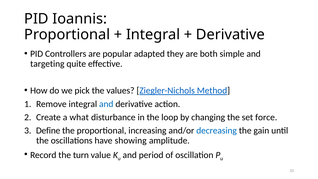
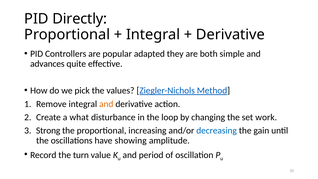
Ioannis: Ioannis -> Directly (80, 19)
targeting: targeting -> advances (47, 64)
and colour: blue -> orange (106, 104)
force: force -> work (266, 117)
Define: Define -> Strong (48, 131)
